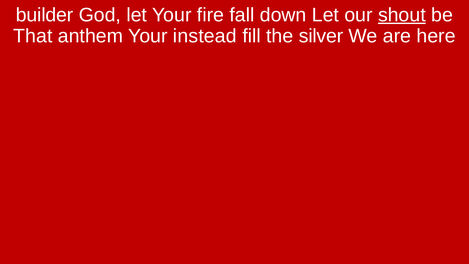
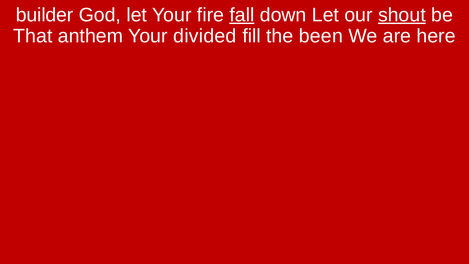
fall underline: none -> present (242, 15)
instead: instead -> divided (205, 36)
silver: silver -> been (321, 36)
